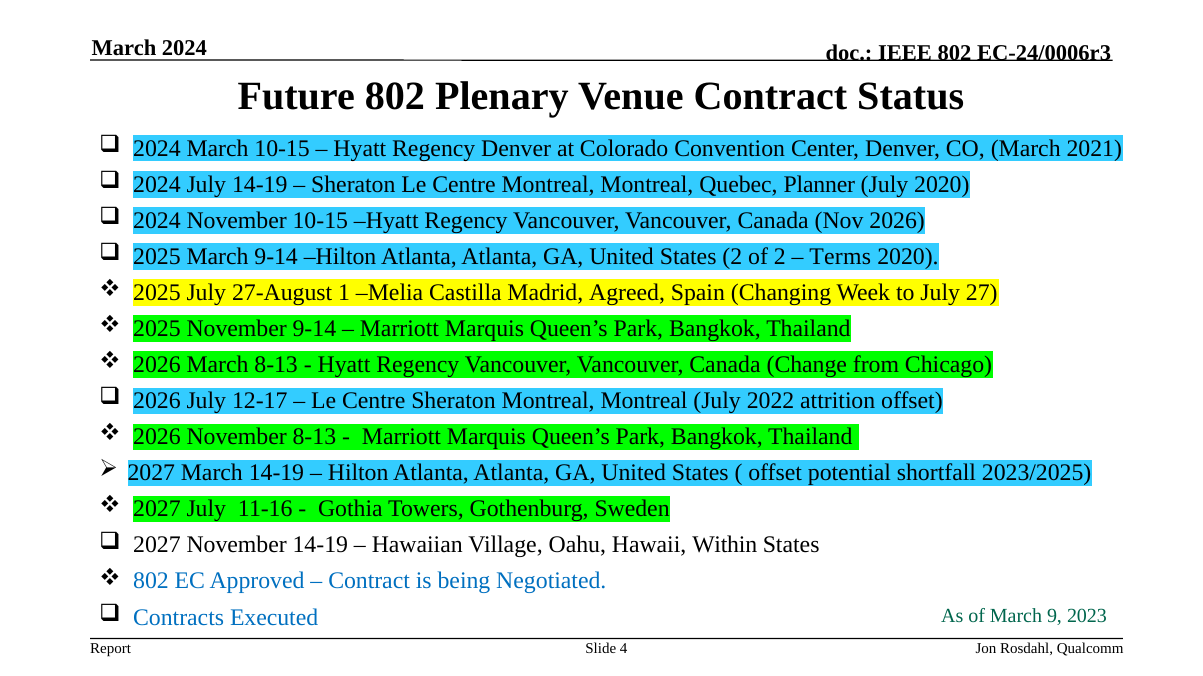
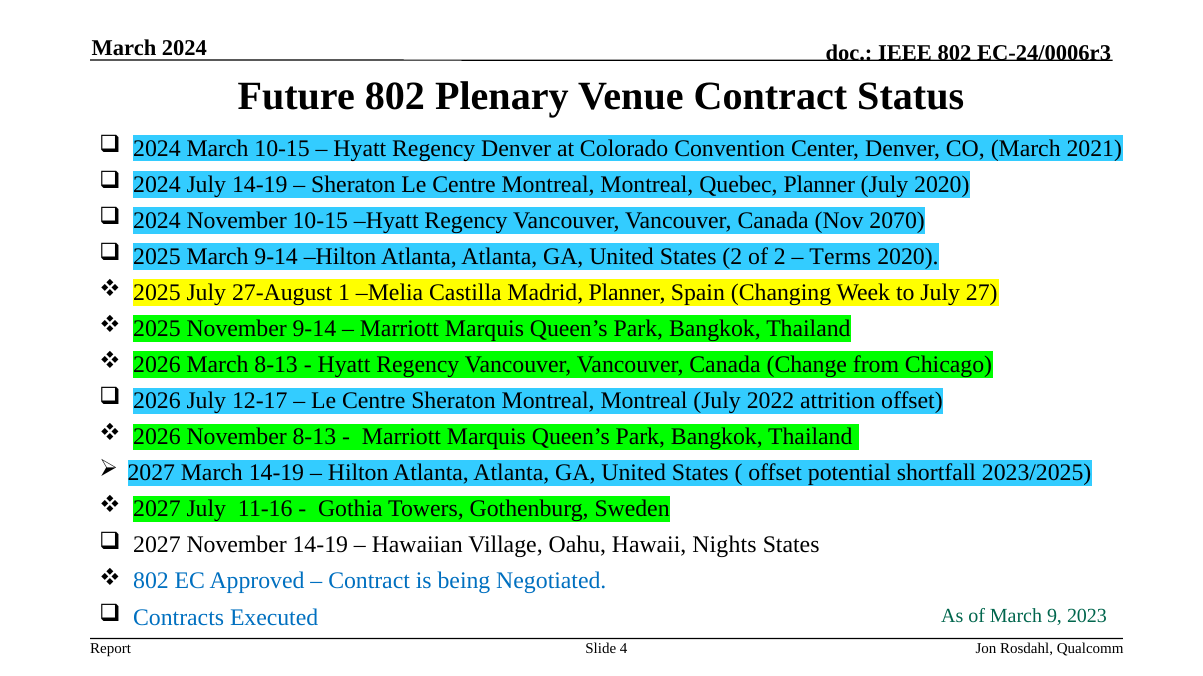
Nov 2026: 2026 -> 2070 (897, 221)
Madrid Agreed: Agreed -> Planner (627, 293)
Within: Within -> Nights (725, 546)
